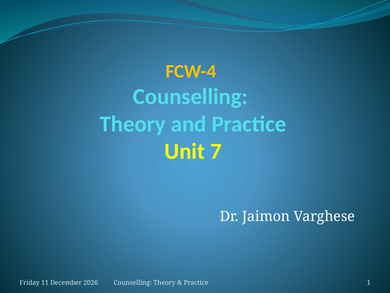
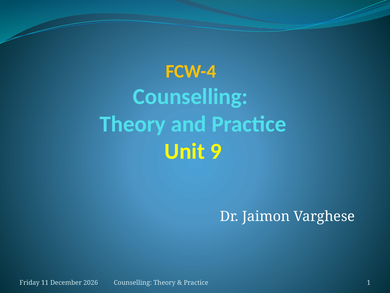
7: 7 -> 9 (216, 151)
